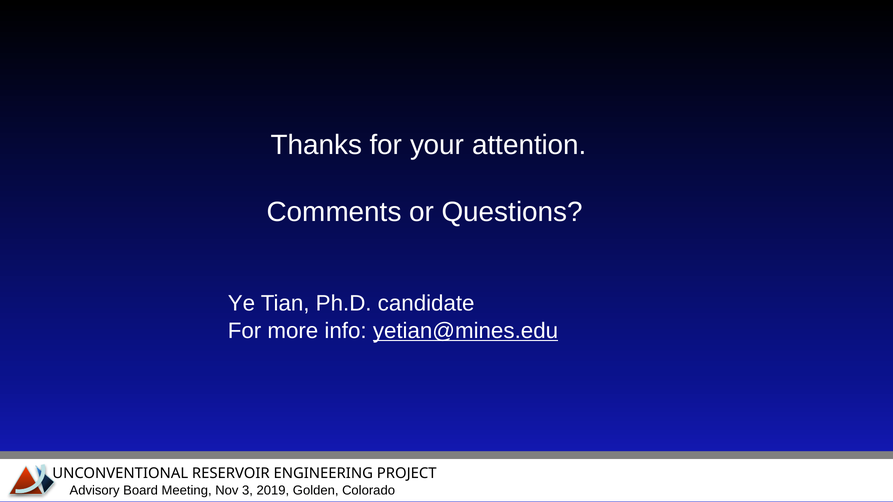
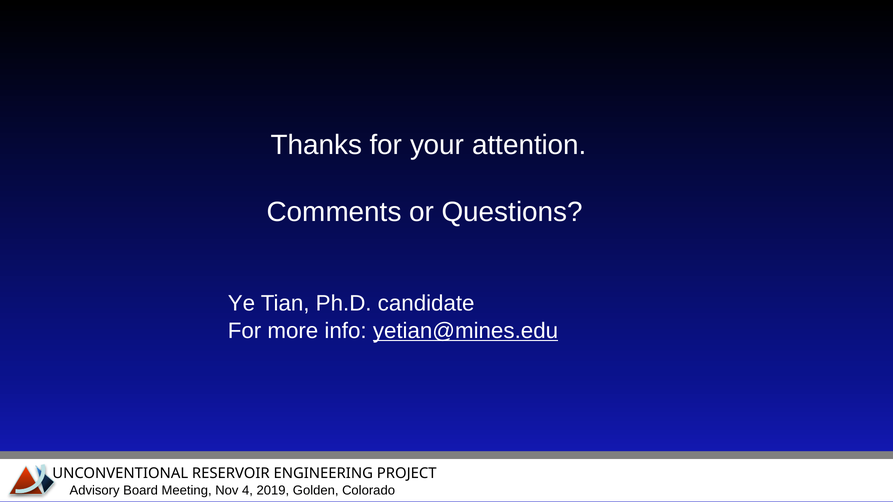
3: 3 -> 4 (247, 491)
